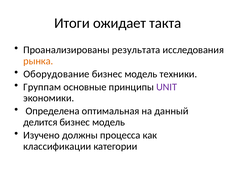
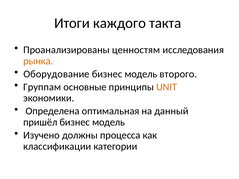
ожидает: ожидает -> каждого (119, 23)
результата: результата -> ценностям (136, 50)
техники: техники -> второго (178, 74)
UNIT colour: purple -> orange (167, 87)
делится: делится -> пришёл (40, 122)
